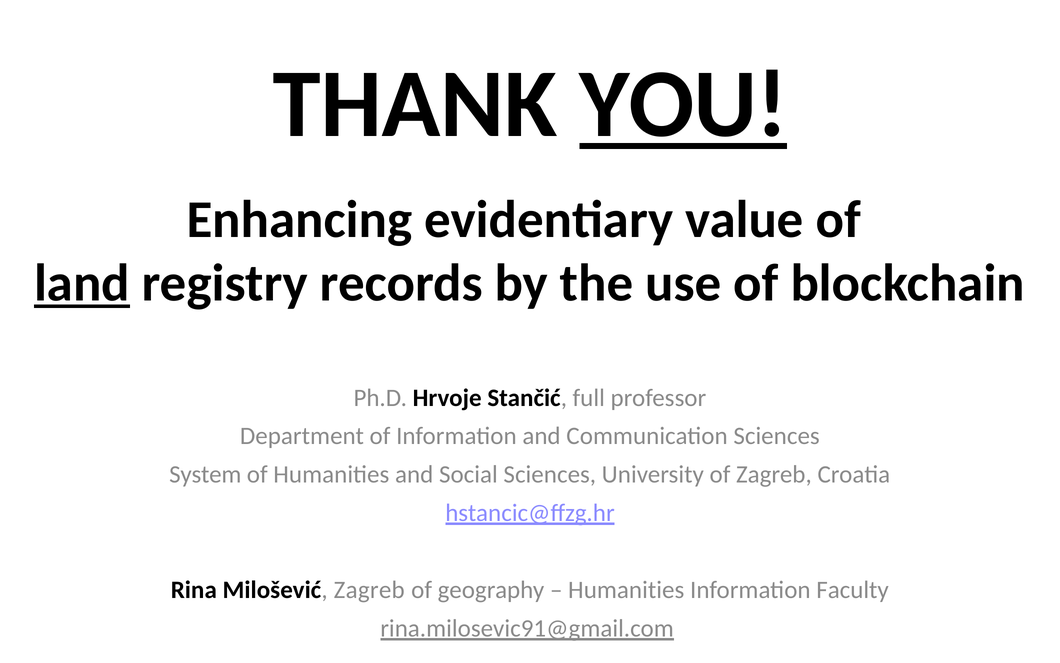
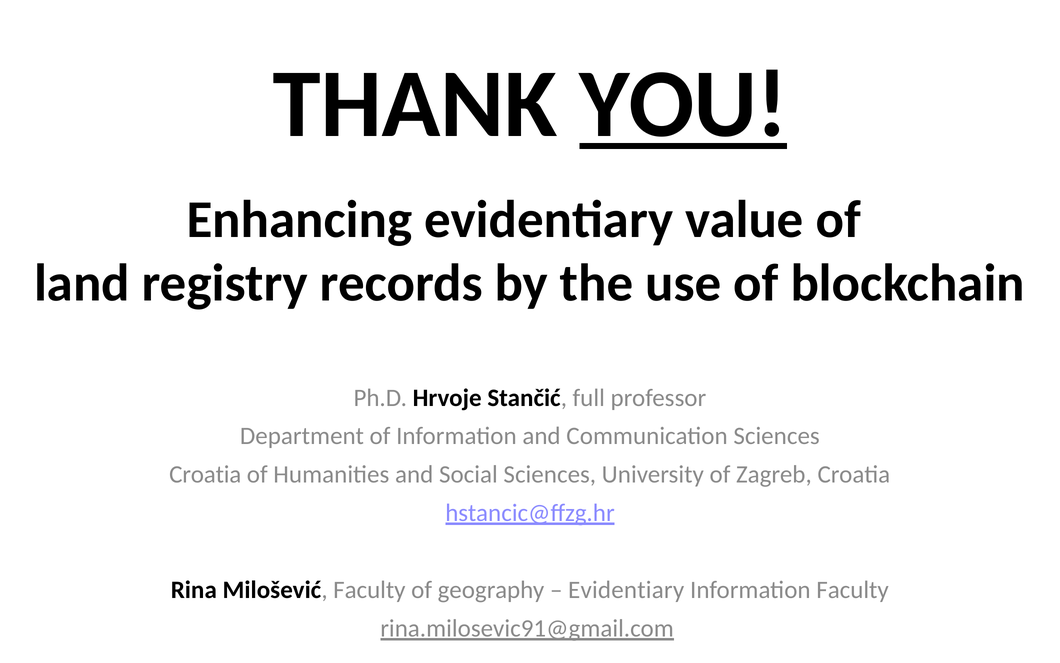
land underline: present -> none (82, 283)
System: System -> Croatia (205, 474)
Milošević Zagreb: Zagreb -> Faculty (369, 590)
Humanities: Humanities -> Evidentiary (626, 590)
